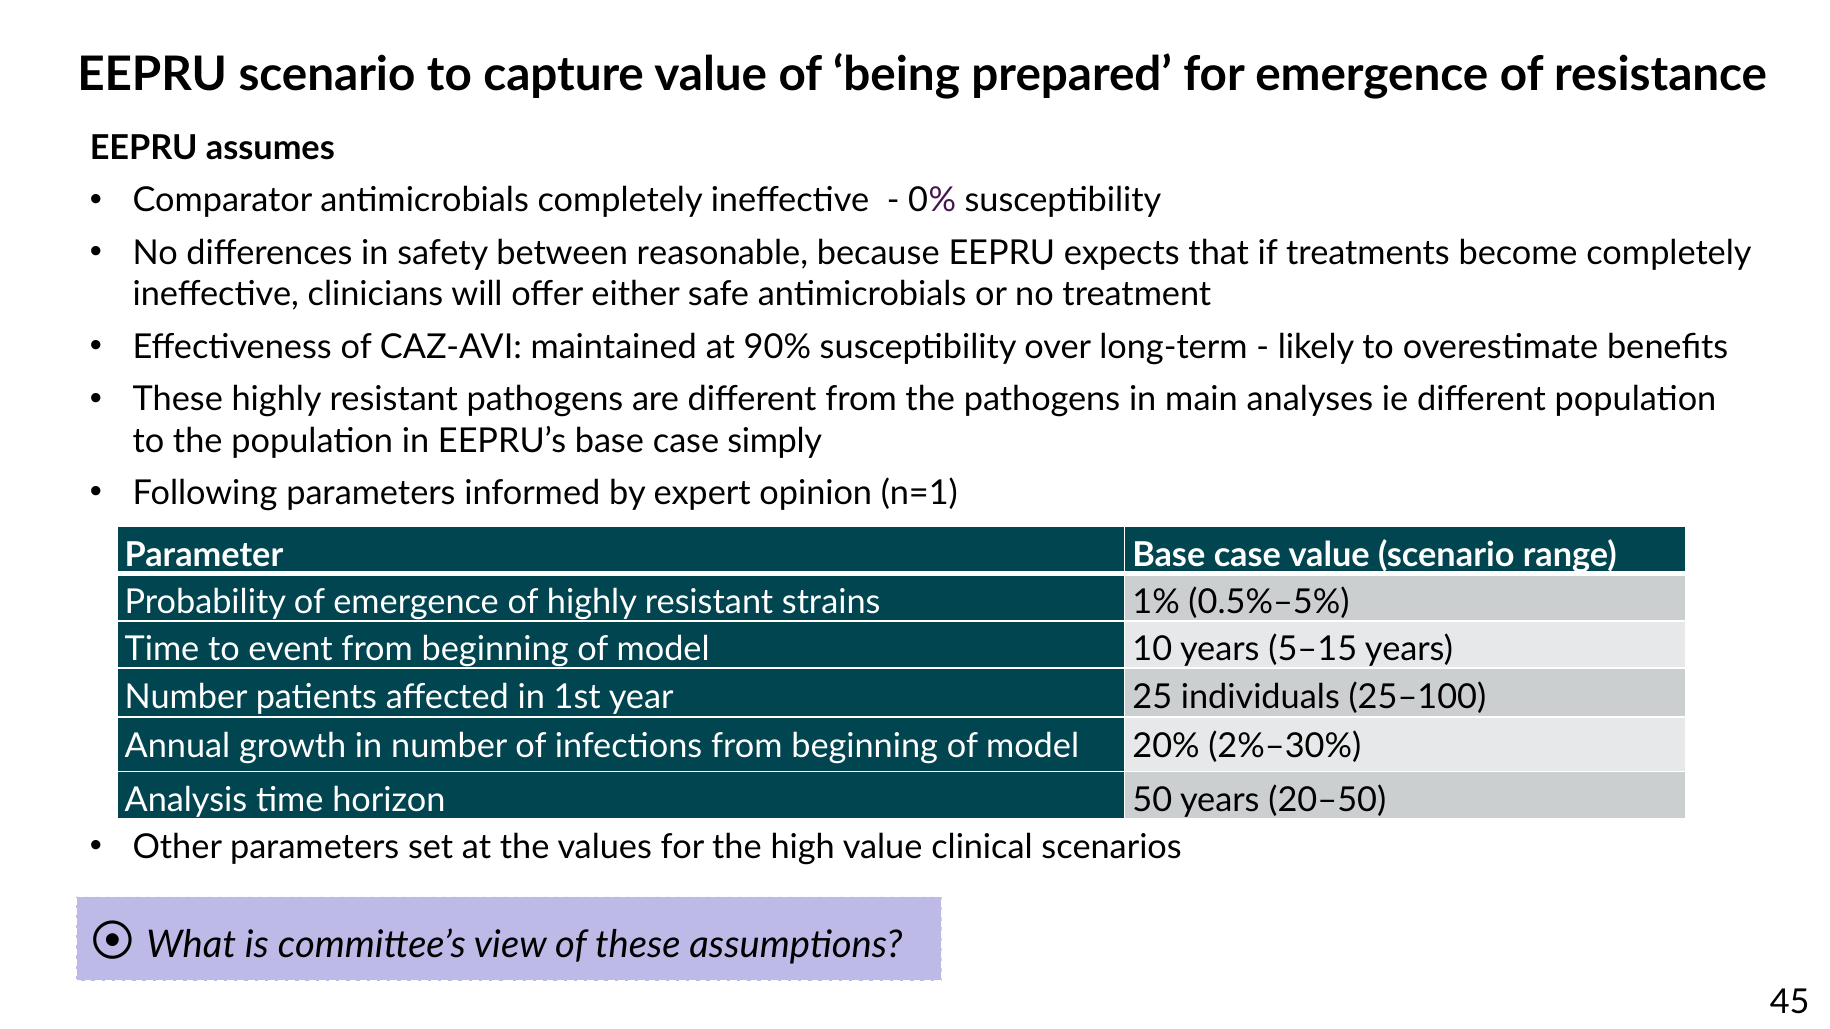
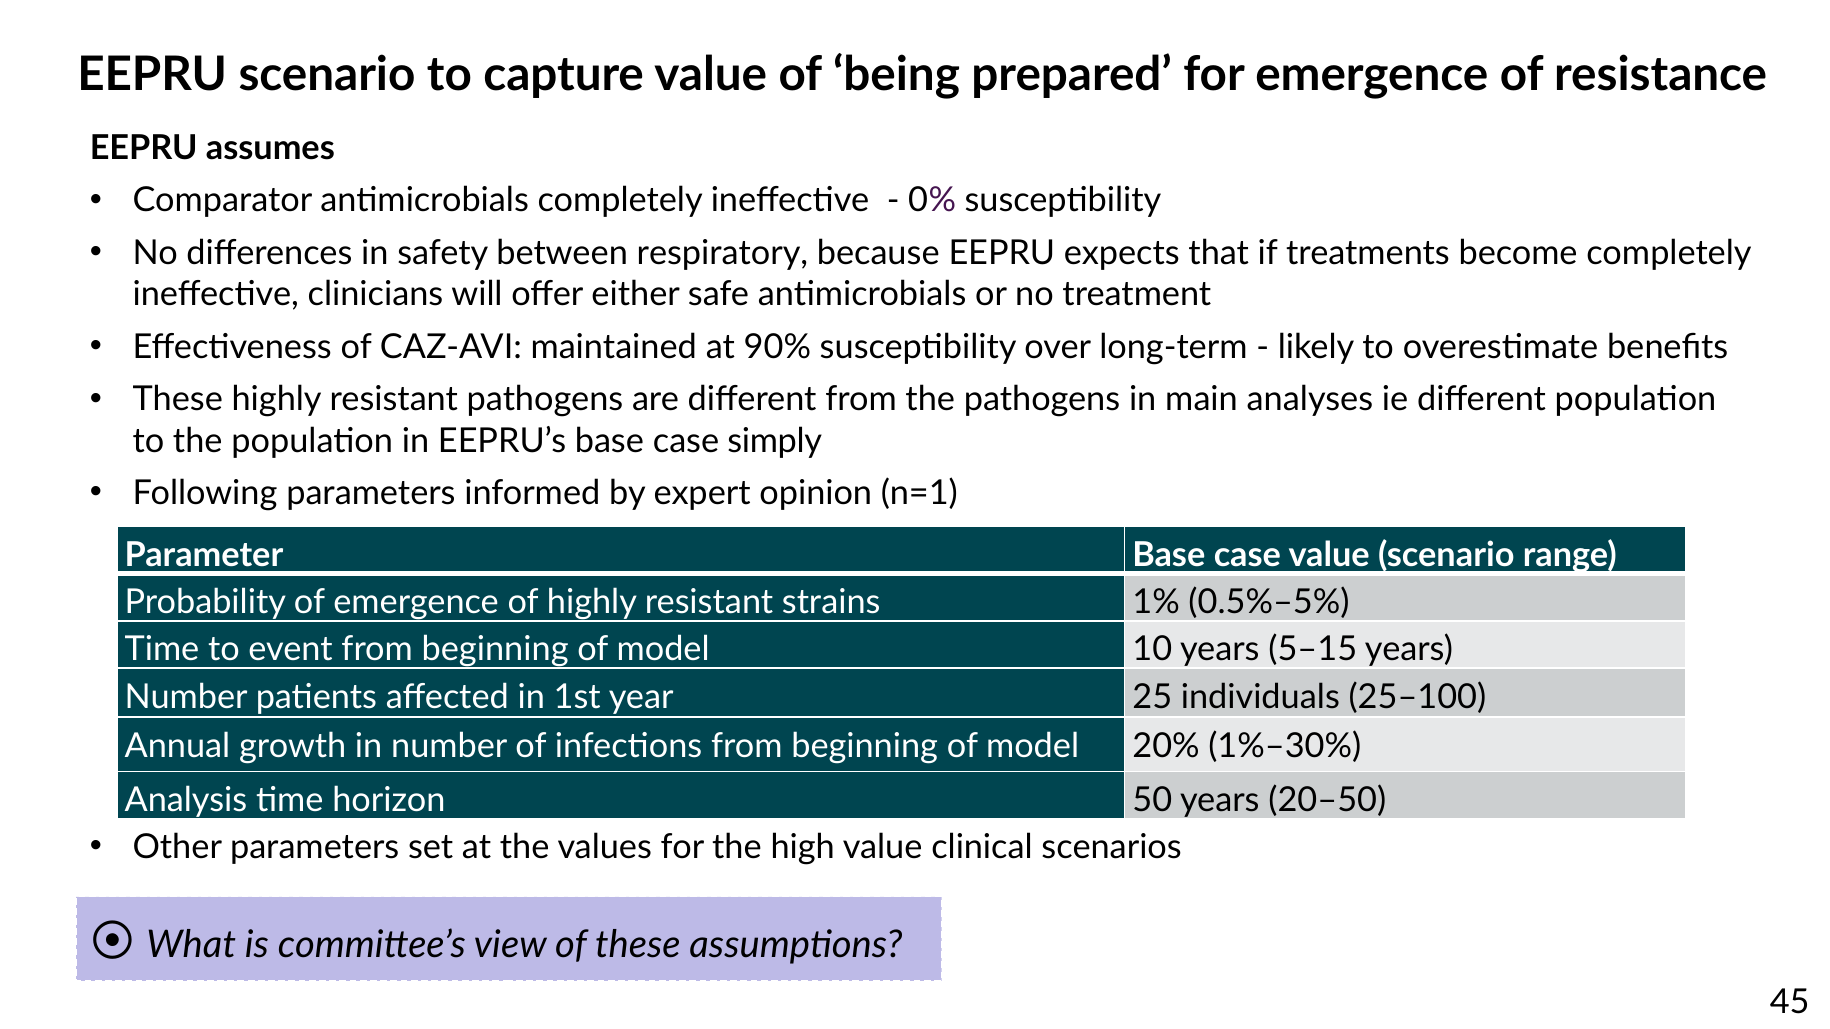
reasonable: reasonable -> respiratory (722, 253)
2%–30%: 2%–30% -> 1%–30% (1285, 746)
